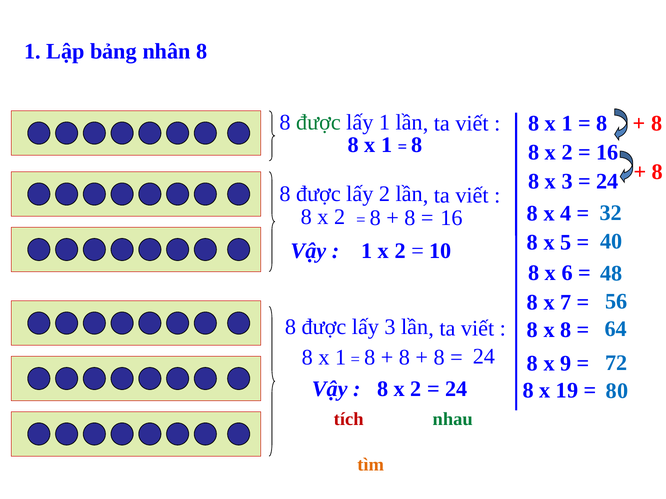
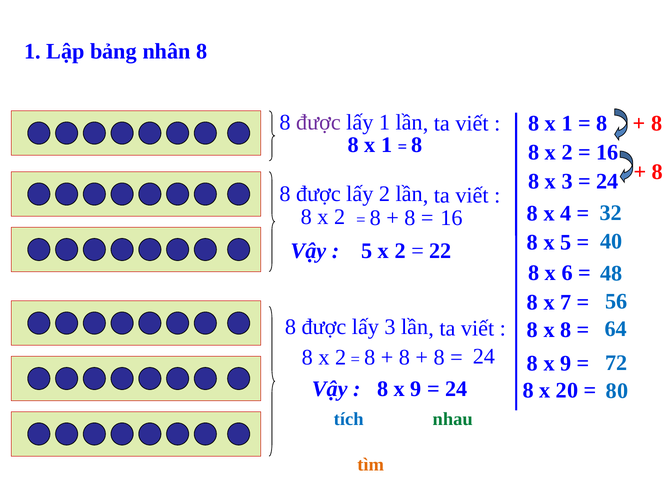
được colour: green -> purple (318, 123)
1: 1 -> 5 (367, 251)
10: 10 -> 22 (440, 251)
1: 1 -> 2 (341, 358)
2: 2 -> 9 (416, 389)
19: 19 -> 20 (567, 391)
tích colour: red -> blue (349, 420)
